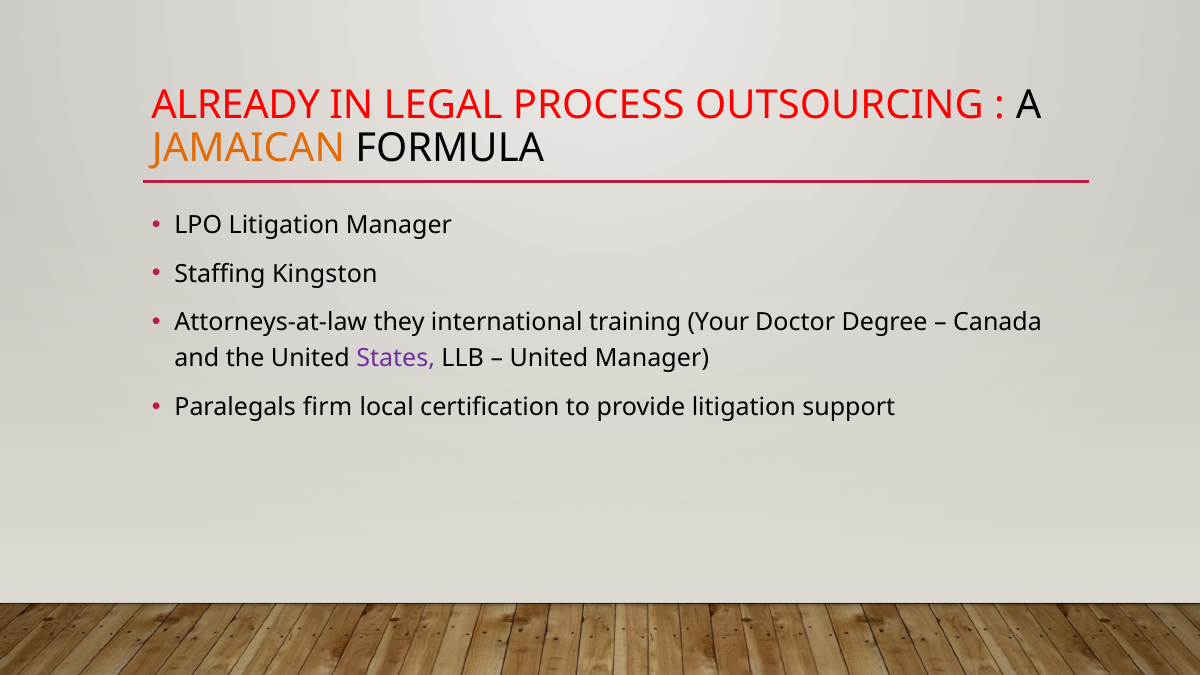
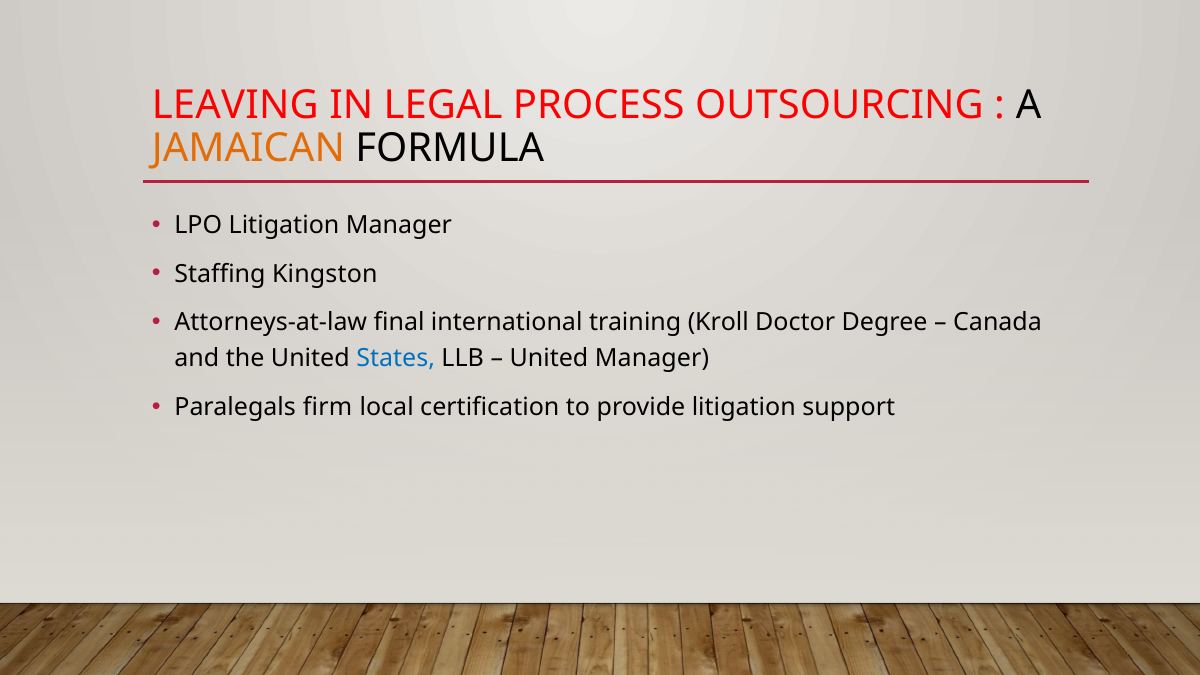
ALREADY: ALREADY -> LEAVING (235, 105)
they: they -> final (399, 323)
Your: Your -> Kroll (718, 323)
States colour: purple -> blue (396, 359)
